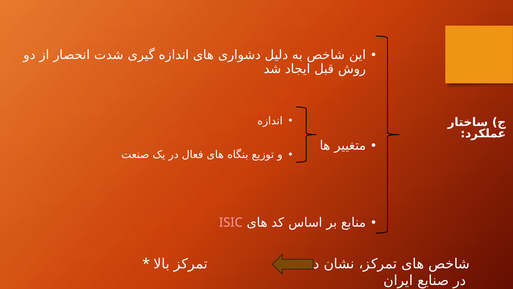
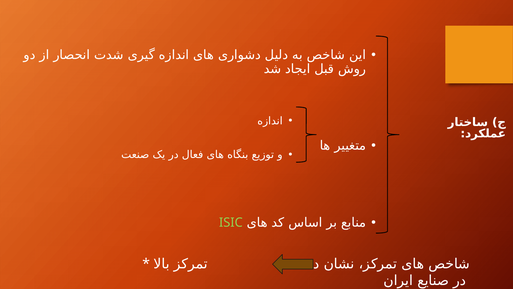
ISIC colour: pink -> light green (231, 222)
